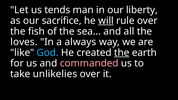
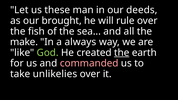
tends: tends -> these (57, 10)
liberty: liberty -> deeds (142, 10)
sacrifice: sacrifice -> brought (62, 21)
will underline: present -> none (106, 21)
loves: loves -> make (24, 42)
God colour: light blue -> light green (48, 53)
